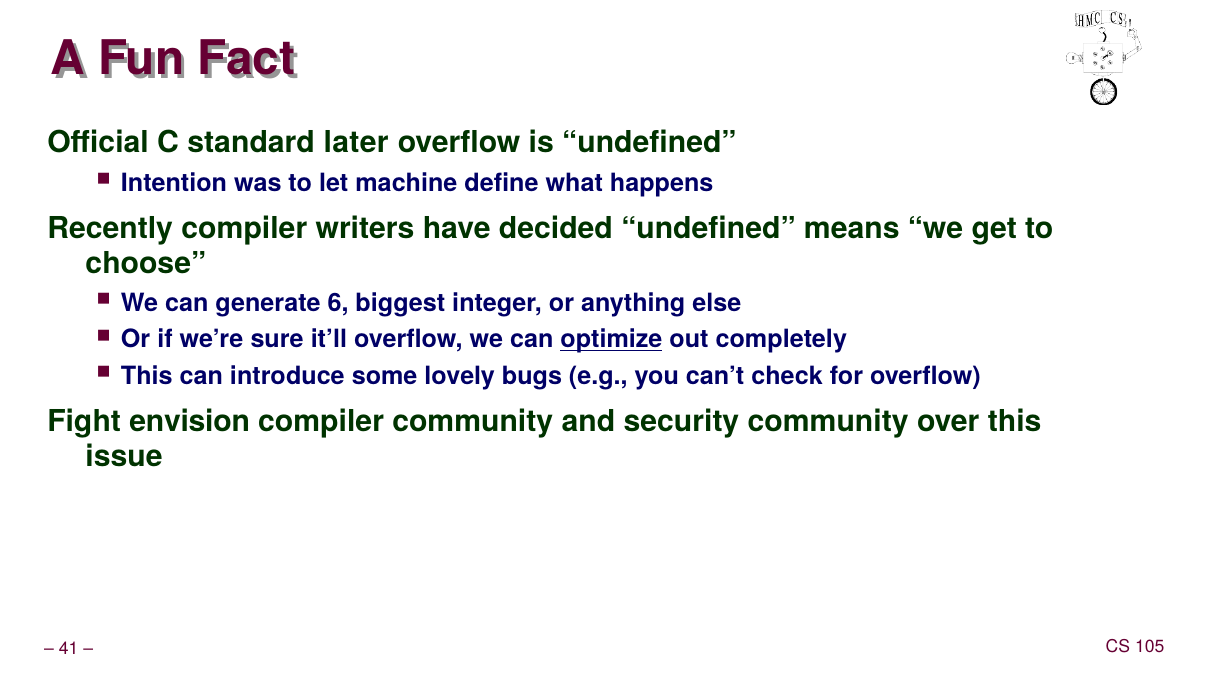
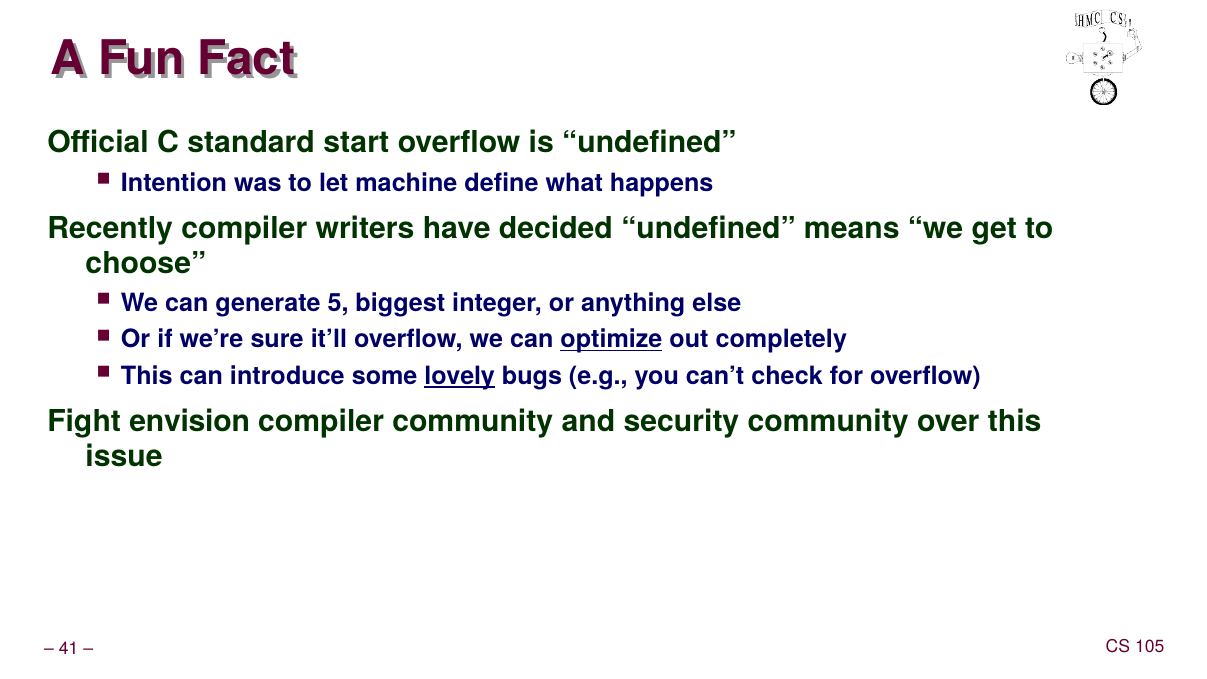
later: later -> start (356, 143)
6: 6 -> 5 (338, 303)
lovely underline: none -> present (460, 376)
